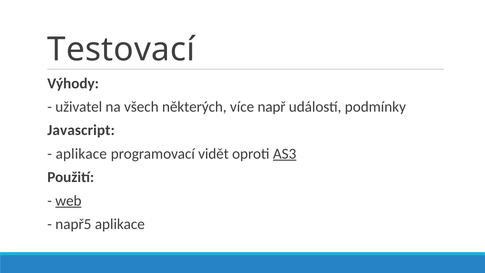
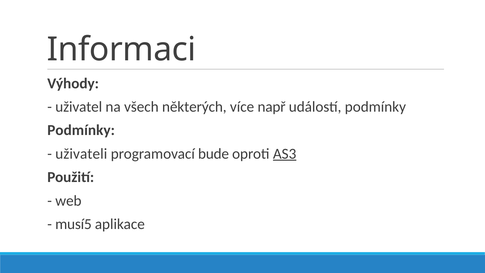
Testovací: Testovací -> Informaci (121, 49)
Javascript: Javascript -> Podmínky (81, 130)
aplikace: aplikace -> uživateli (81, 154)
vidět: vidět -> bude (214, 154)
web underline: present -> none (68, 201)
např5: např5 -> musí5 (73, 224)
